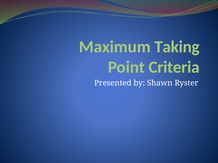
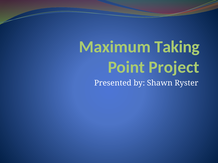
Criteria: Criteria -> Project (174, 67)
